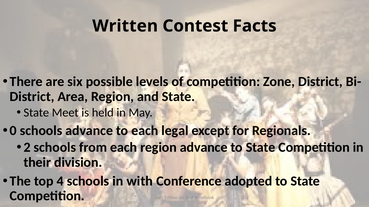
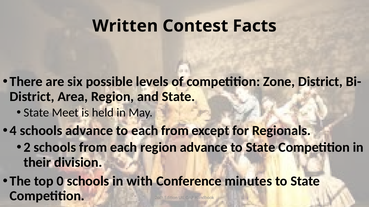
0: 0 -> 4 (13, 131)
each legal: legal -> from (175, 131)
4: 4 -> 0 (60, 181)
adopted: adopted -> minutes (248, 181)
